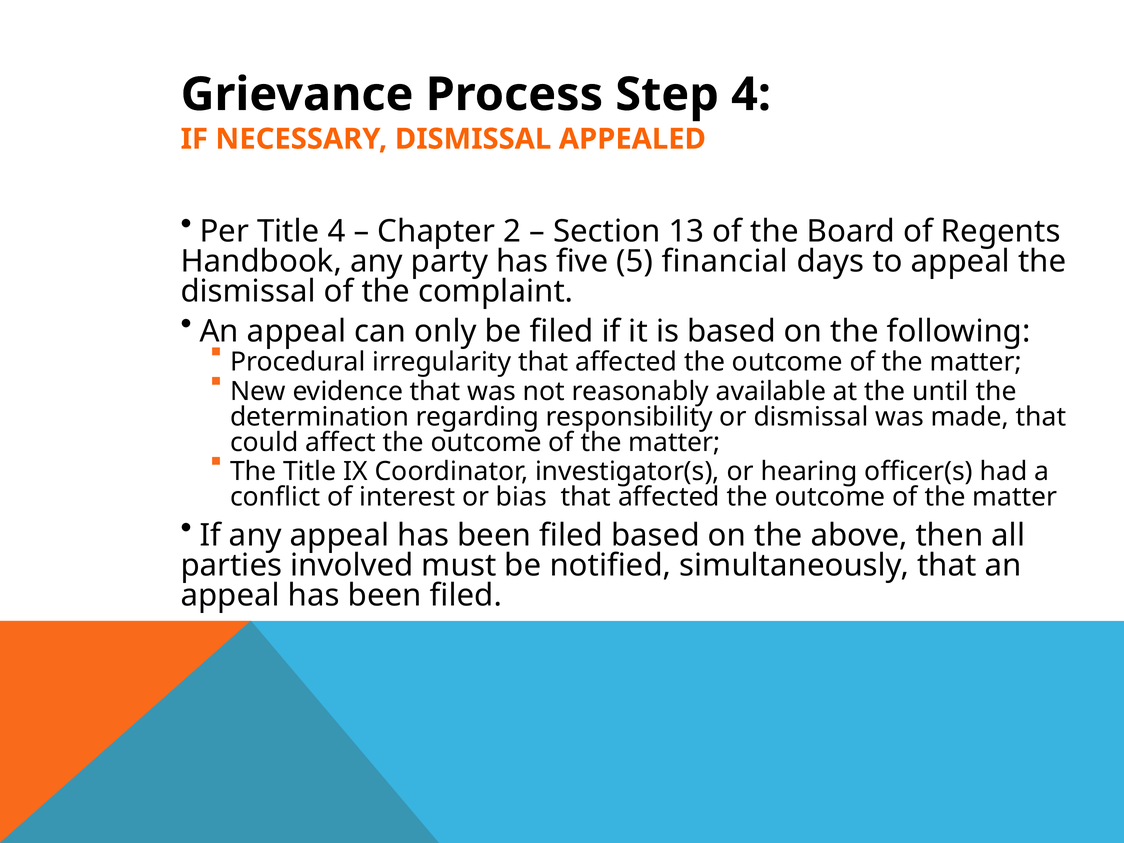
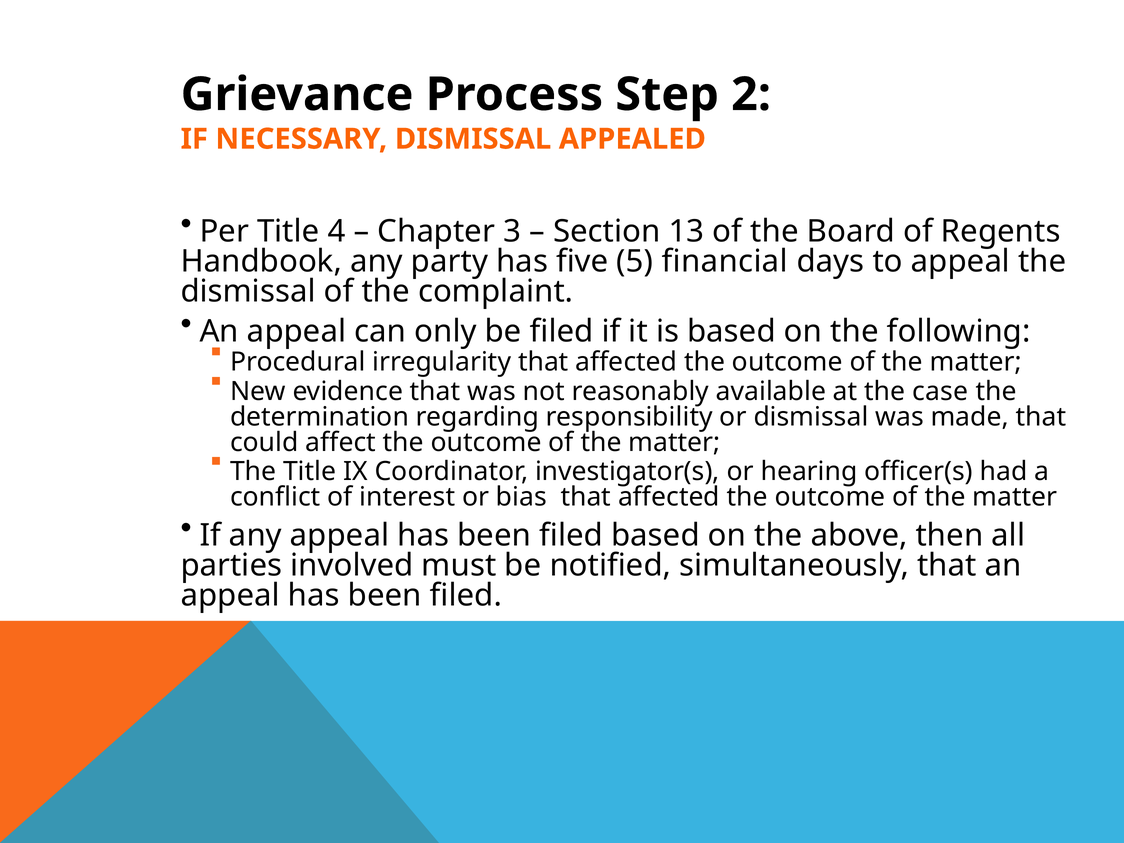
Step 4: 4 -> 2 (751, 95)
2: 2 -> 3 (512, 231)
until: until -> case (940, 391)
